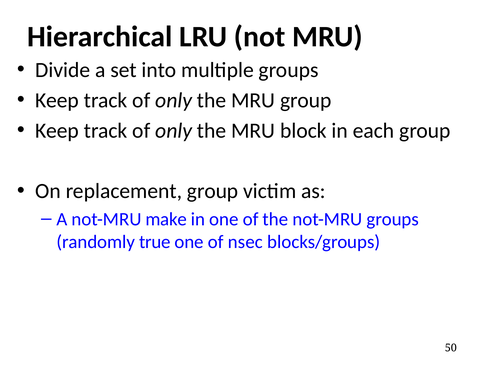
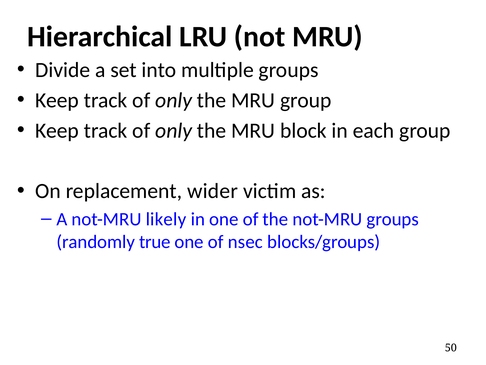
replacement group: group -> wider (212, 191)
make: make -> likely (166, 219)
